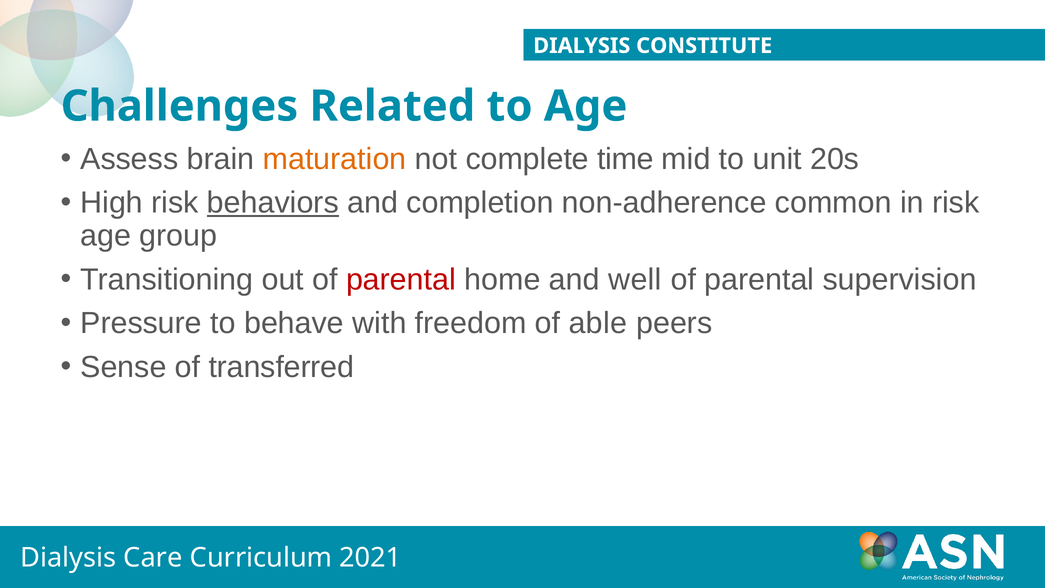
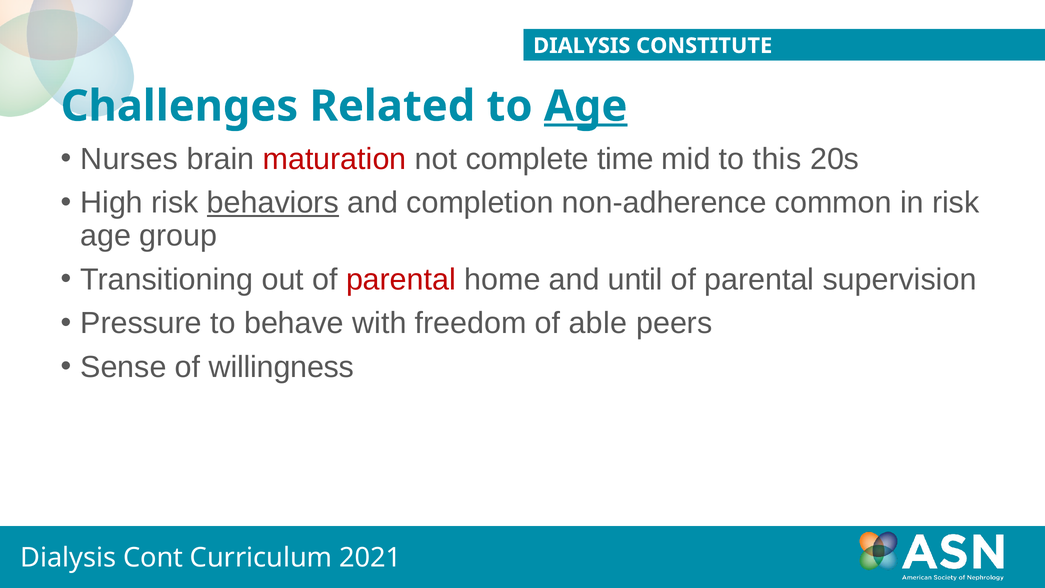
Age underline: none -> present (586, 106)
Assess: Assess -> Nurses (129, 159)
maturation colour: orange -> red (335, 159)
unit: unit -> this (777, 159)
well: well -> until (635, 279)
transferred: transferred -> willingness (281, 367)
Care: Care -> Cont (153, 558)
